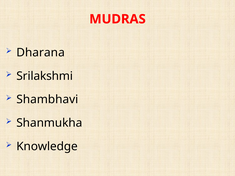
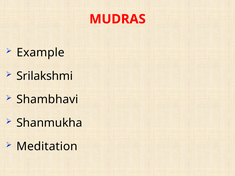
Dharana: Dharana -> Example (41, 53)
Knowledge: Knowledge -> Meditation (47, 147)
